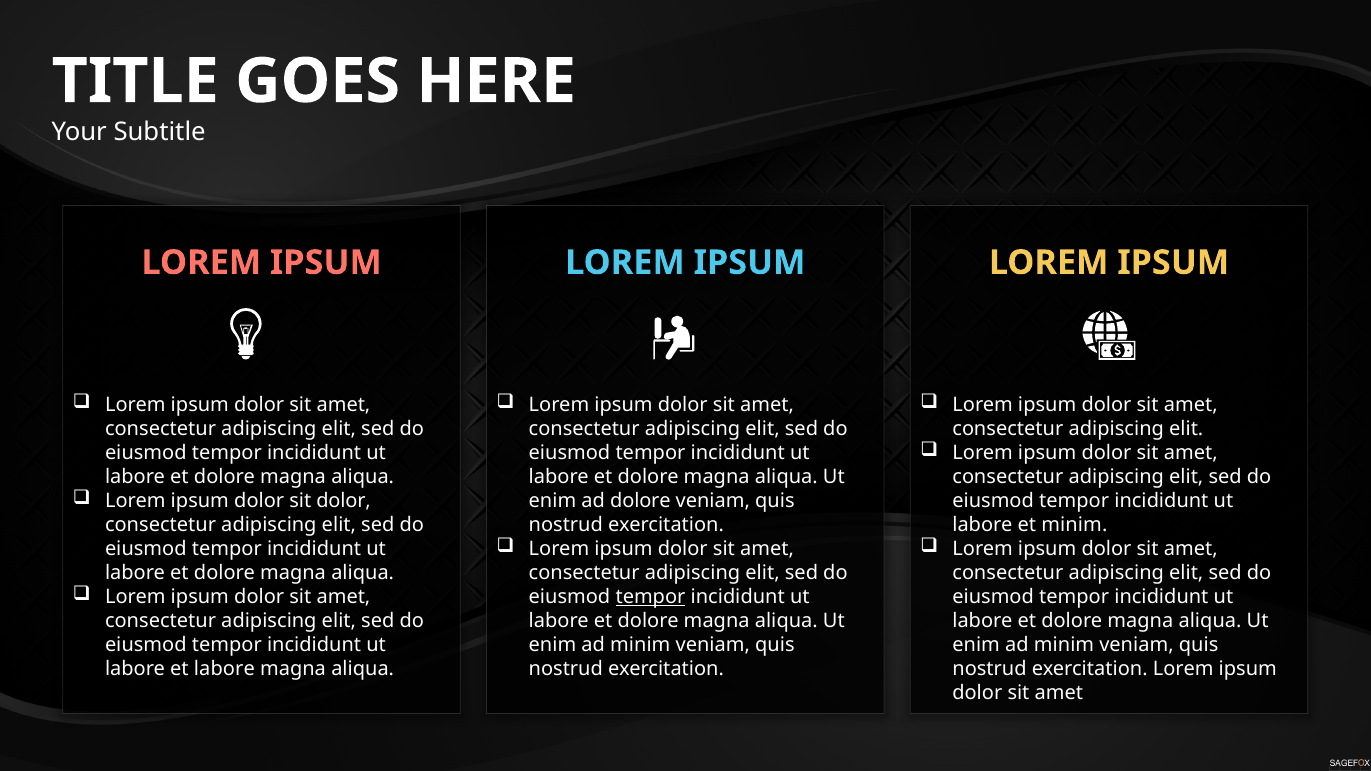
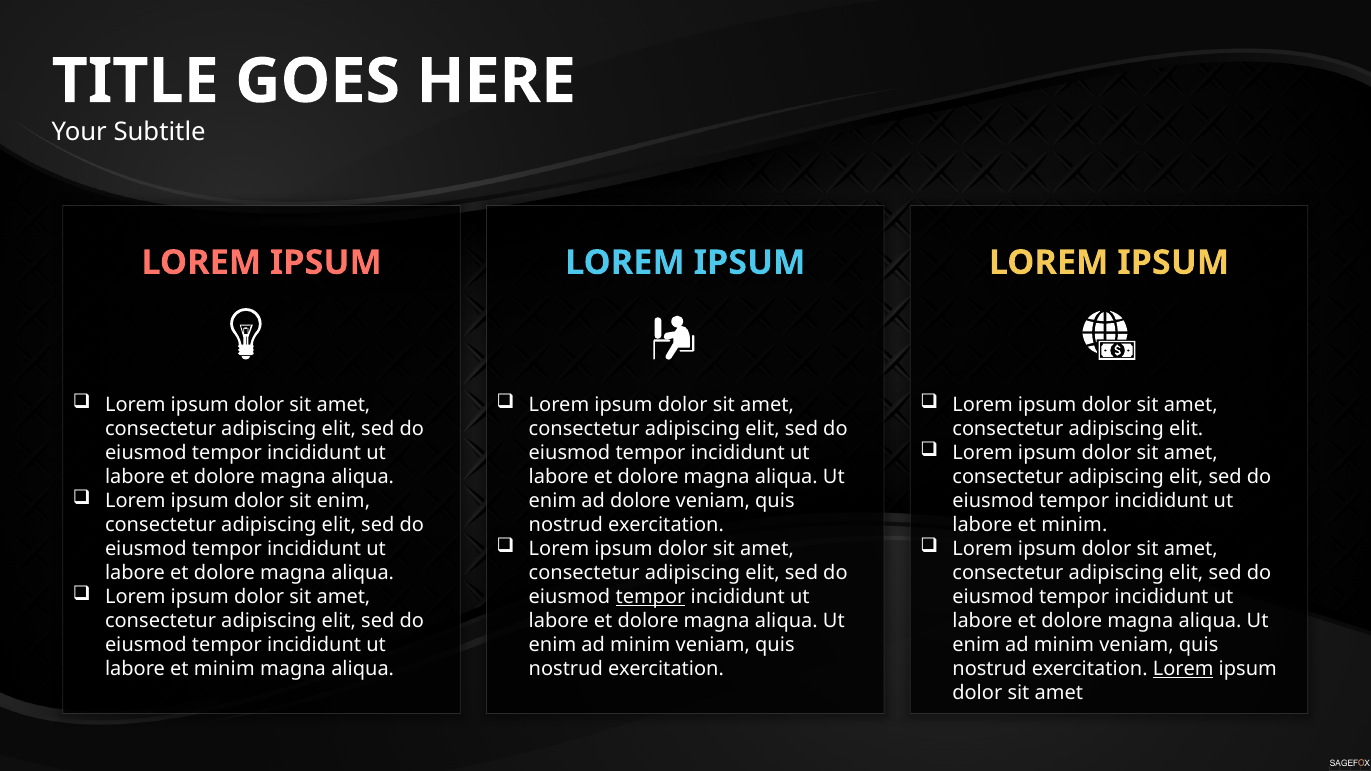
sit dolor: dolor -> enim (343, 501)
labore: labore -> minim (224, 669)
Lorem underline: none -> present (1183, 669)
